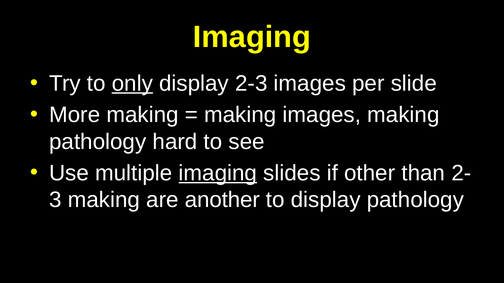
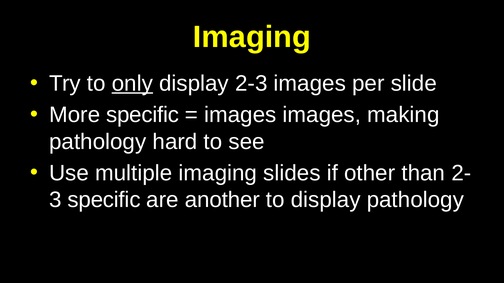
More making: making -> specific (143, 115)
making: making -> images (240, 115)
imaging underline: present -> none (218, 173)
making: making -> specific (104, 200)
